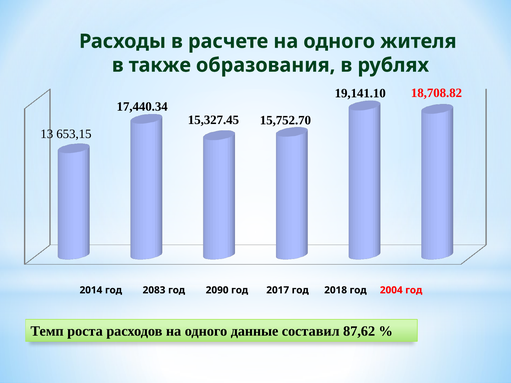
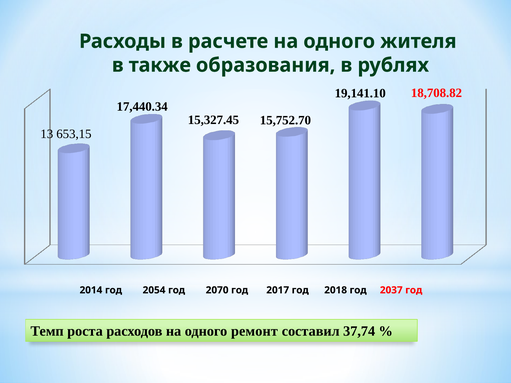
2083: 2083 -> 2054 (154, 290)
2090: 2090 -> 2070 (217, 290)
2004: 2004 -> 2037 (391, 290)
данные: данные -> ремонт (254, 331)
87,62: 87,62 -> 37,74 (359, 331)
